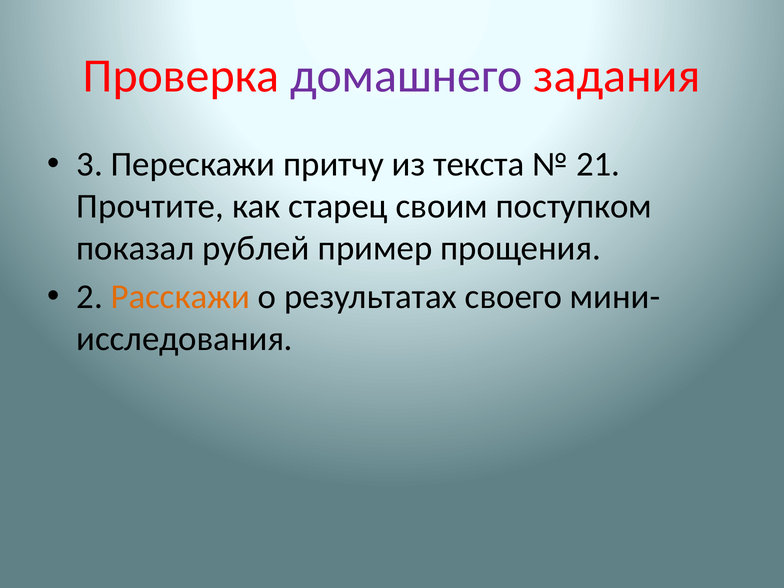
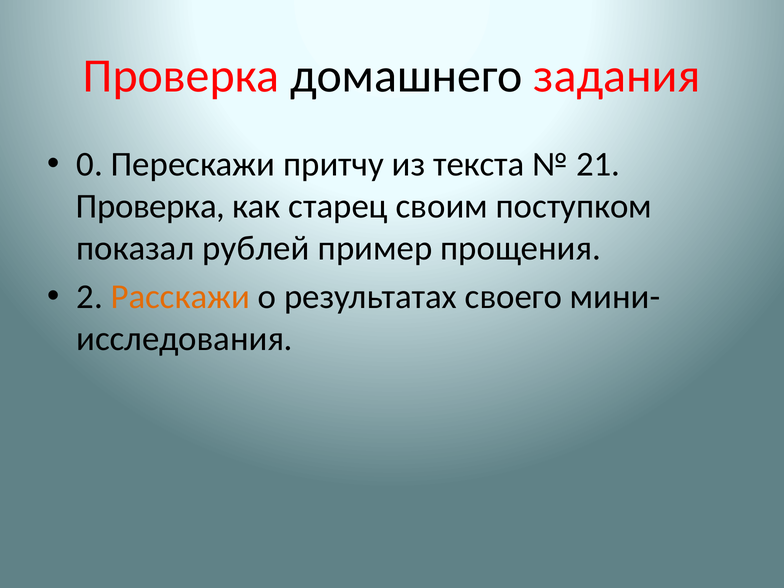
домашнего colour: purple -> black (406, 76)
3: 3 -> 0 (90, 164)
Прочтите: Прочтите -> Проверка (151, 206)
